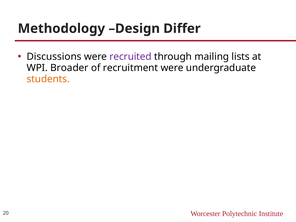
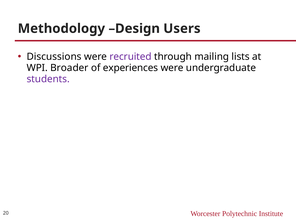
Differ: Differ -> Users (182, 29)
recruitment: recruitment -> experiences (131, 68)
students colour: orange -> purple (48, 79)
